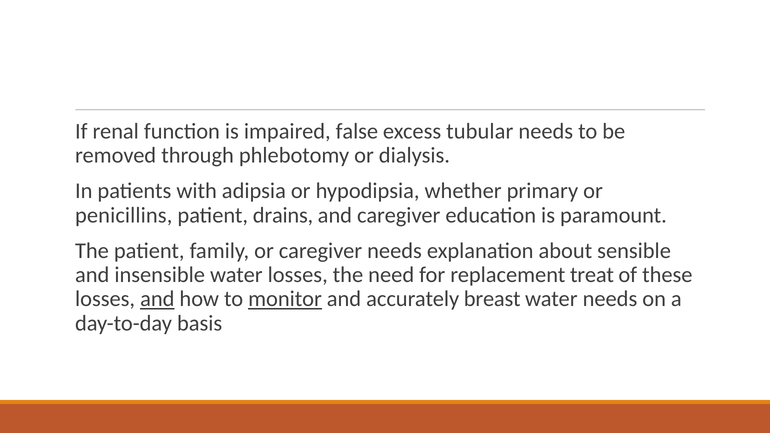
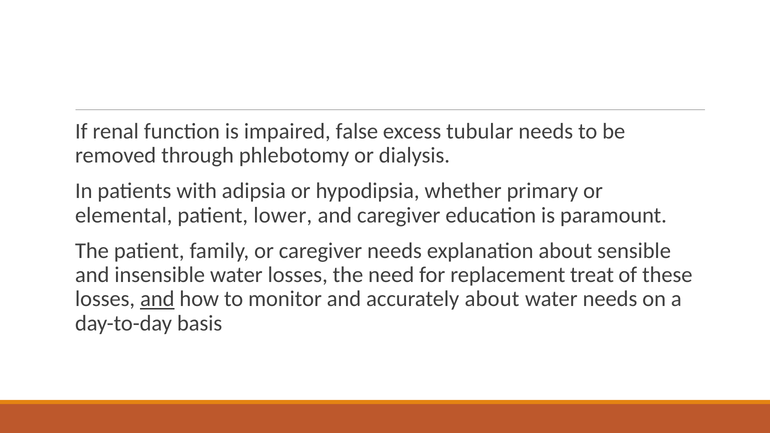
penicillins: penicillins -> elemental (124, 215)
drains: drains -> lower (283, 215)
monitor underline: present -> none (285, 299)
accurately breast: breast -> about (492, 299)
